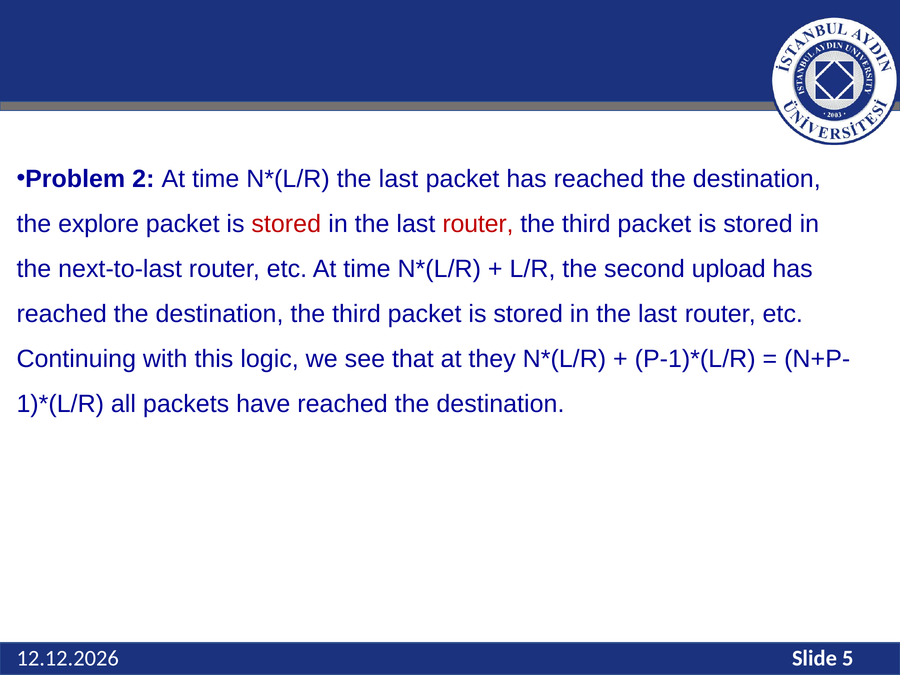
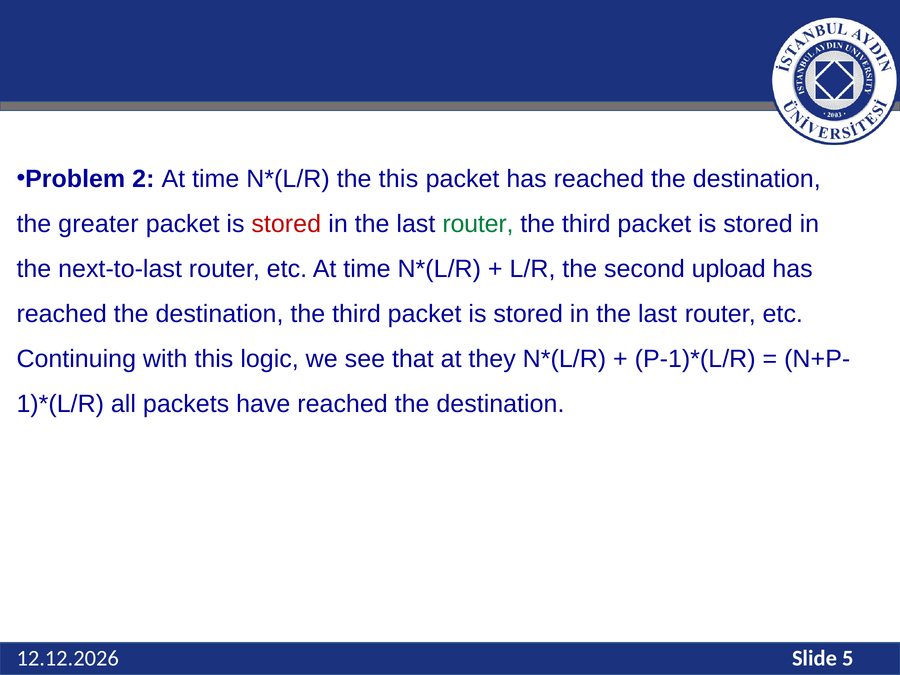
last: last -> this (398, 179)
explore: explore -> greater (98, 224)
router colour: red -> green (478, 224)
